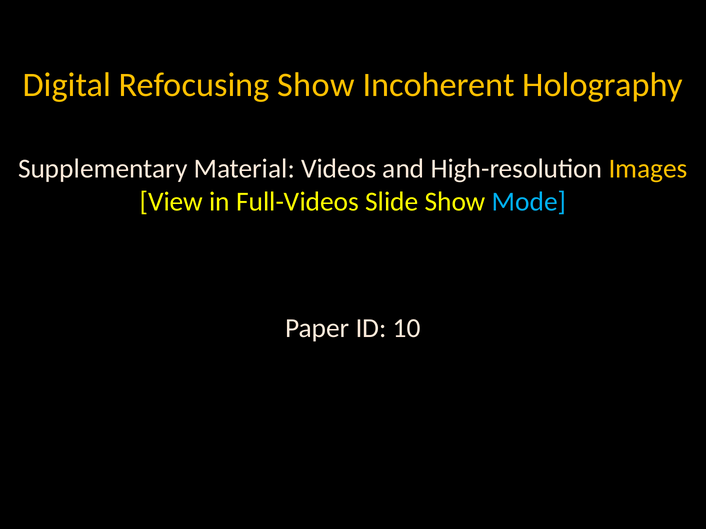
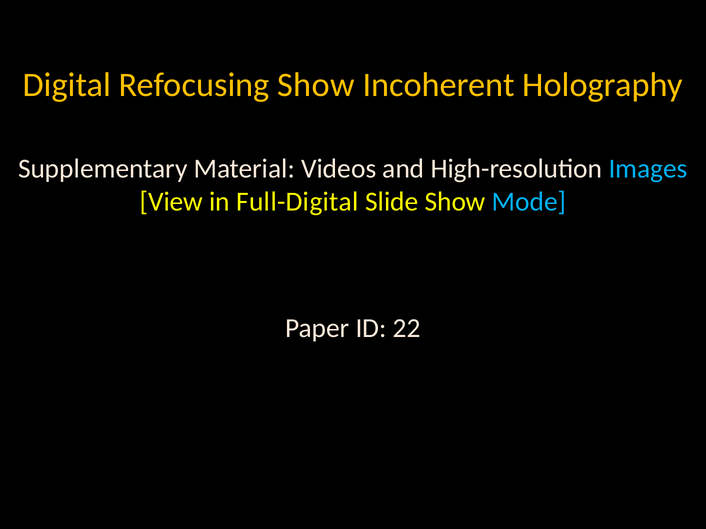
Images colour: yellow -> light blue (648, 169)
Full-Videos: Full-Videos -> Full-Digital (297, 202)
10: 10 -> 22 (407, 329)
